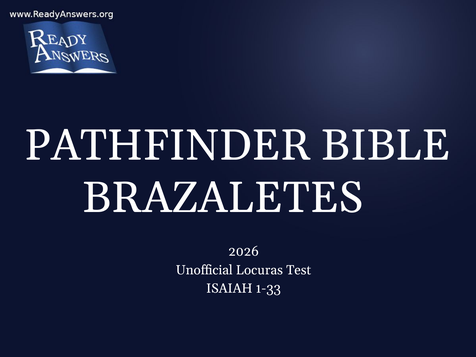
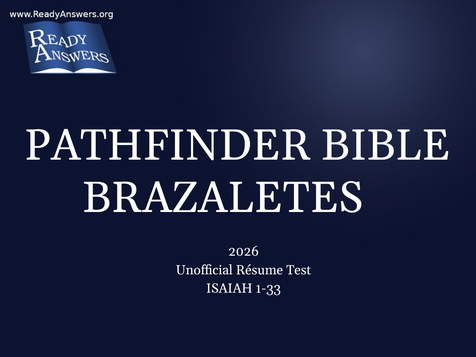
Locuras: Locuras -> Résume (259, 270)
